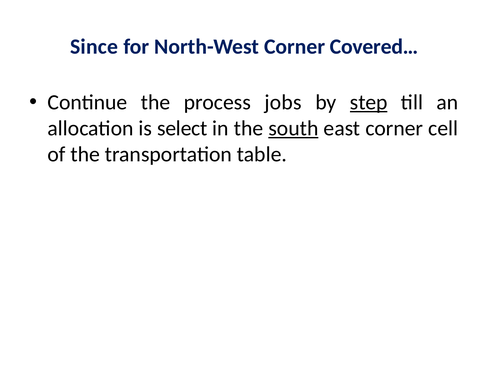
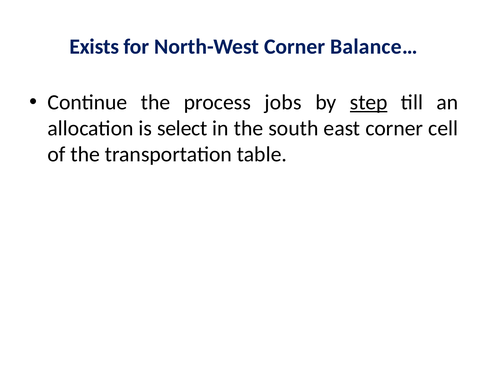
Since: Since -> Exists (94, 47)
Covered…: Covered… -> Balance… (374, 47)
south underline: present -> none (293, 128)
